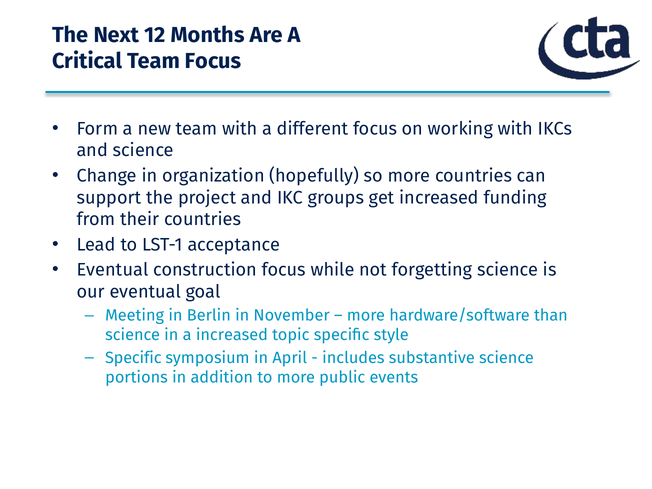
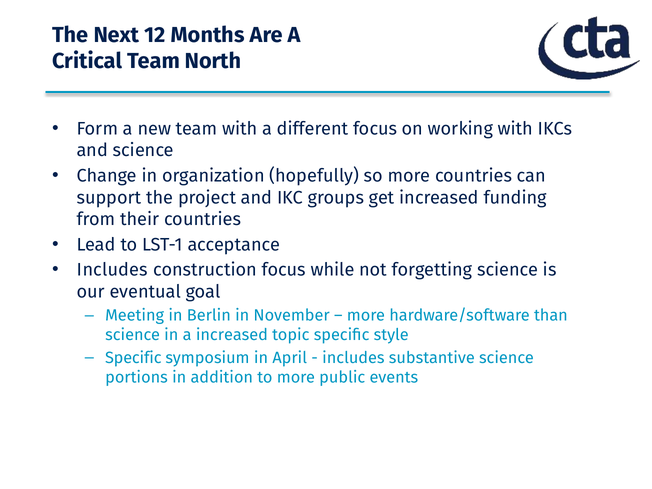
Team Focus: Focus -> North (213, 61)
Eventual: Eventual -> Includes (112, 270)
